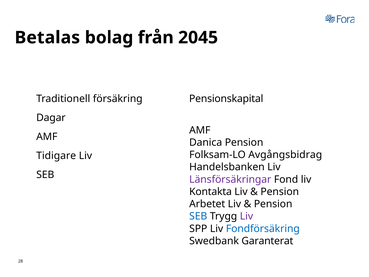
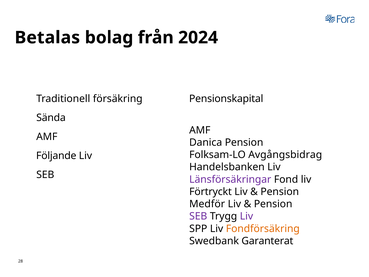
2045: 2045 -> 2024 (198, 38)
Dagar: Dagar -> Sända (51, 118)
Tidigare: Tidigare -> Följande (56, 156)
Kontakta: Kontakta -> Förtryckt (211, 192)
Arbetet: Arbetet -> Medför (207, 204)
SEB colour: blue -> purple (198, 216)
Fondförsäkring colour: blue -> orange (263, 228)
